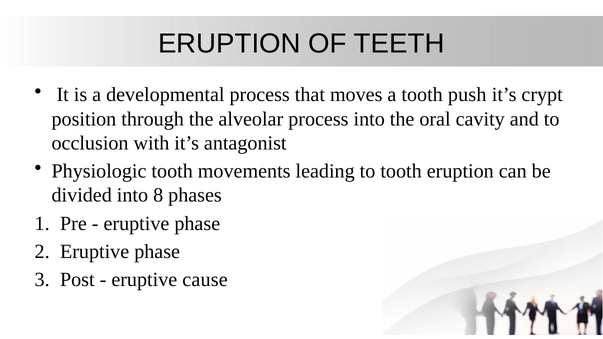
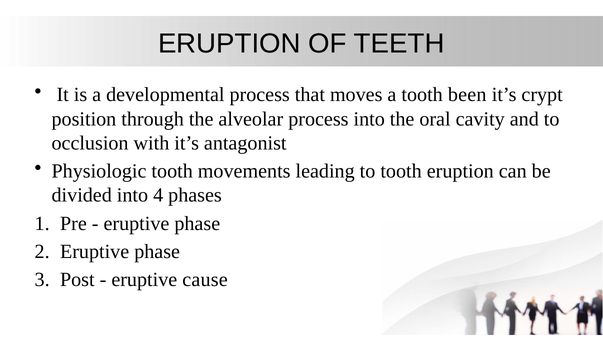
push: push -> been (467, 95)
8: 8 -> 4 (158, 195)
